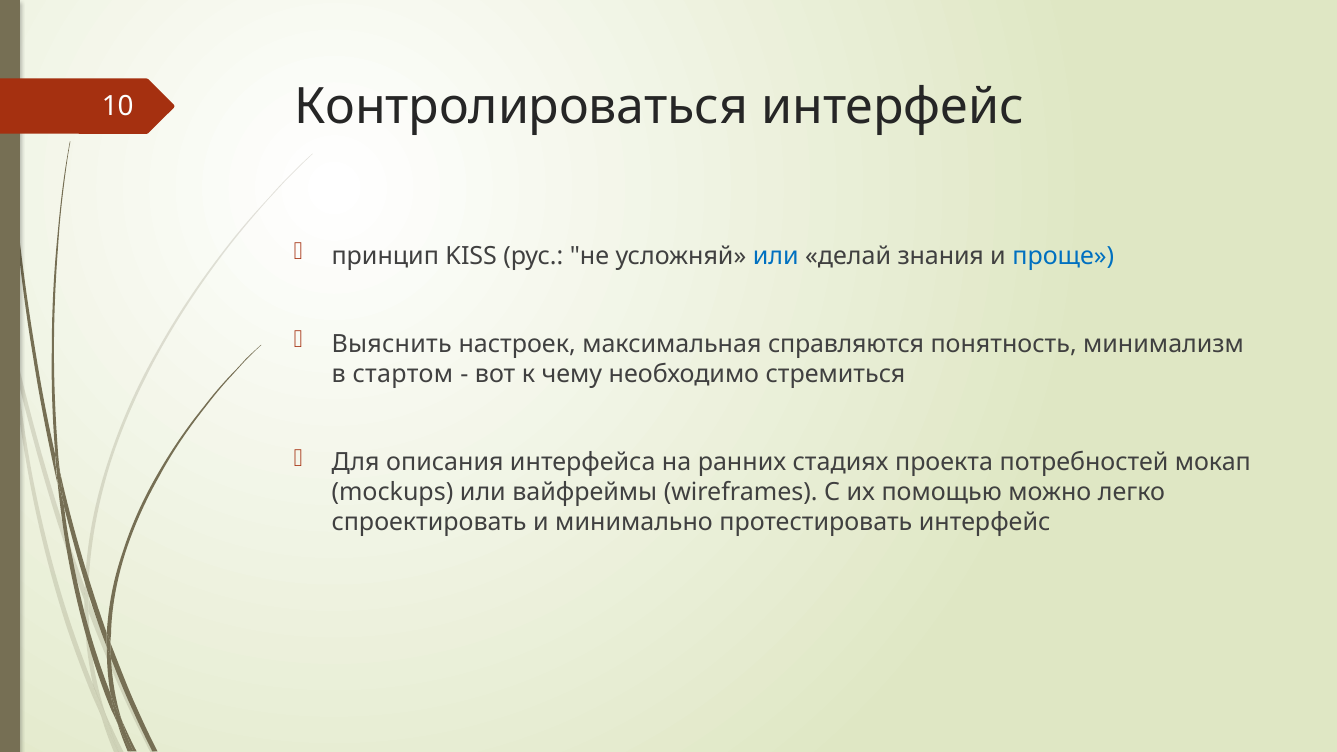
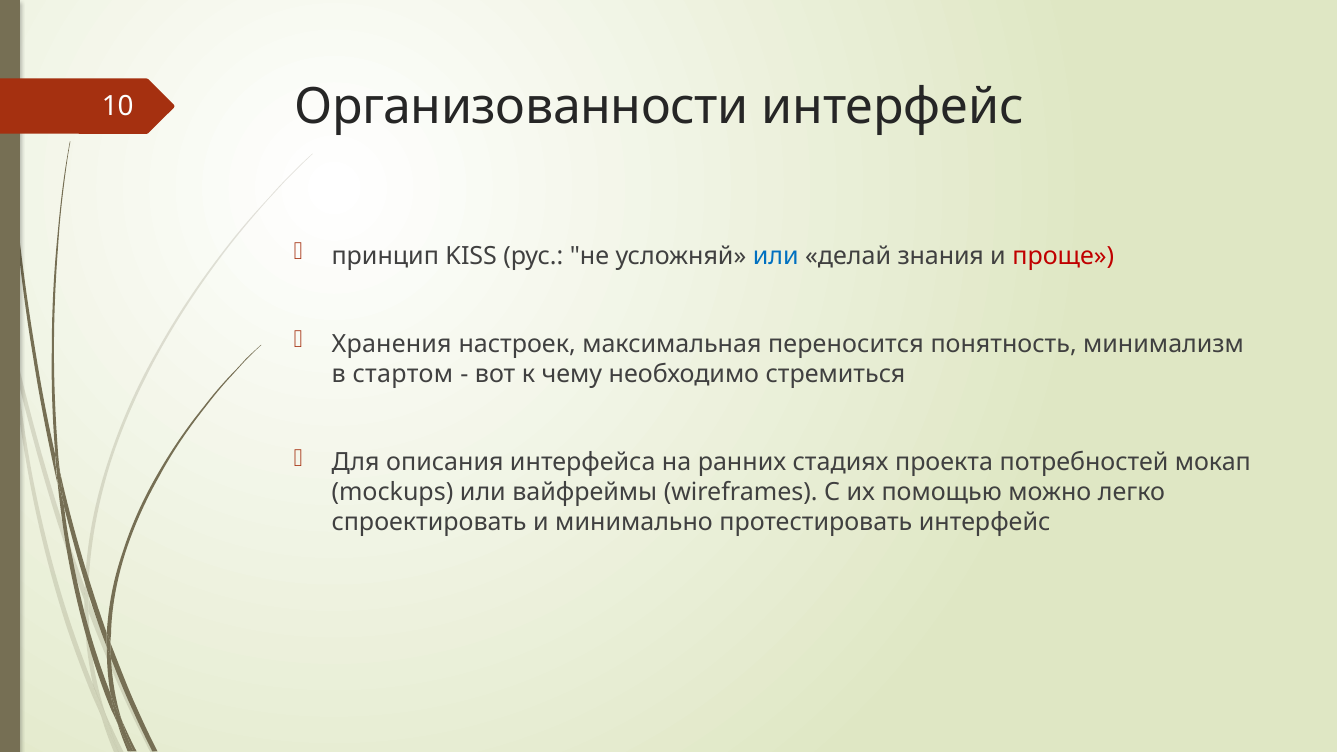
Контролироваться: Контролироваться -> Организованности (522, 107)
проще colour: blue -> red (1063, 256)
Выяснить: Выяснить -> Хранения (392, 344)
справляются: справляются -> переносится (846, 344)
